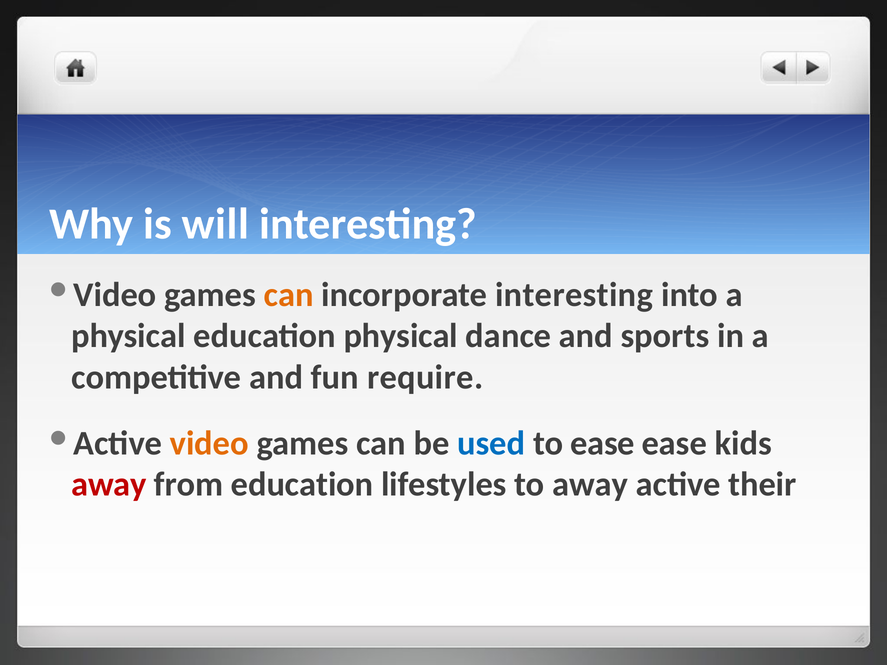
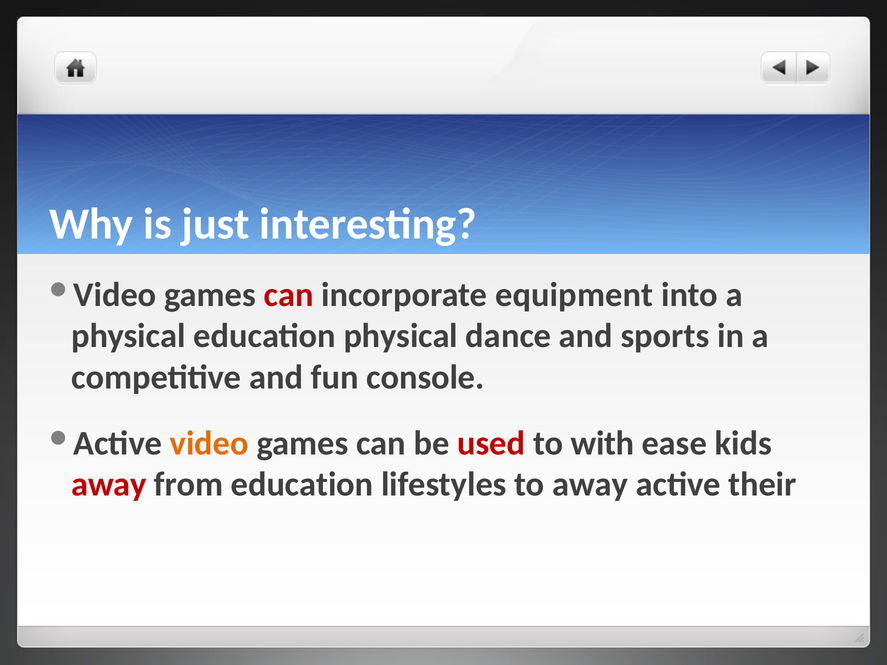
will: will -> just (216, 224)
can colour: orange -> red (289, 295)
incorporate interesting: interesting -> equipment (574, 295)
require: require -> console (425, 377)
used colour: blue -> red (491, 443)
to ease: ease -> with (603, 443)
